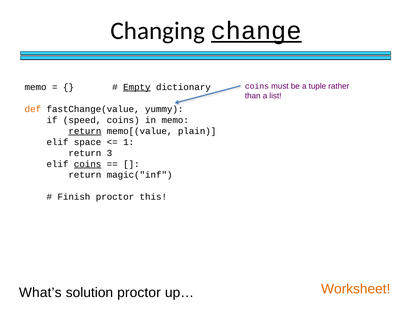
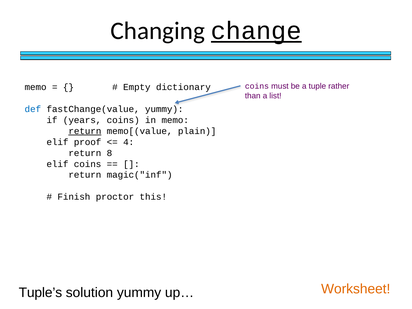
Empty underline: present -> none (137, 87)
def colour: orange -> blue (33, 109)
speed: speed -> years (82, 120)
space: space -> proof (88, 142)
1: 1 -> 4 (129, 142)
3: 3 -> 8 (109, 153)
coins underline: present -> none (88, 164)
What’s: What’s -> Tuple’s (40, 293)
solution proctor: proctor -> yummy (139, 293)
